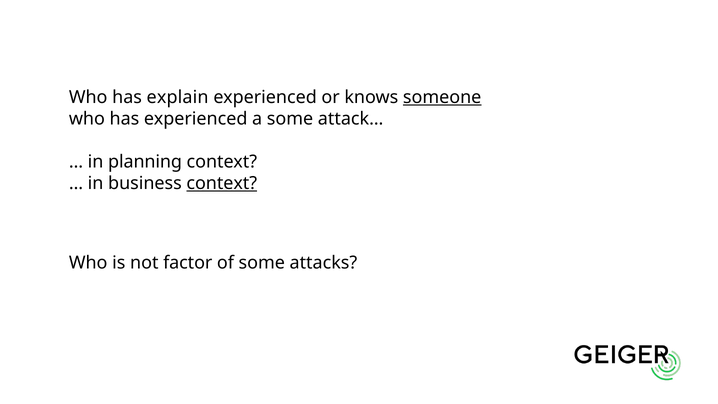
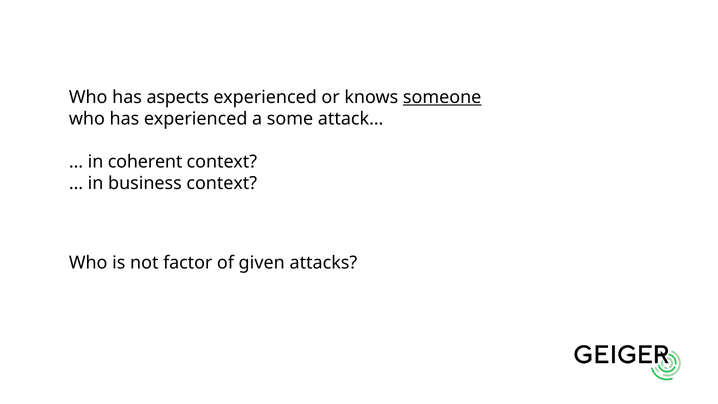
explain: explain -> aspects (178, 97)
planning: planning -> coherent (145, 162)
context underline: present -> none (222, 183)
of some: some -> given (262, 263)
